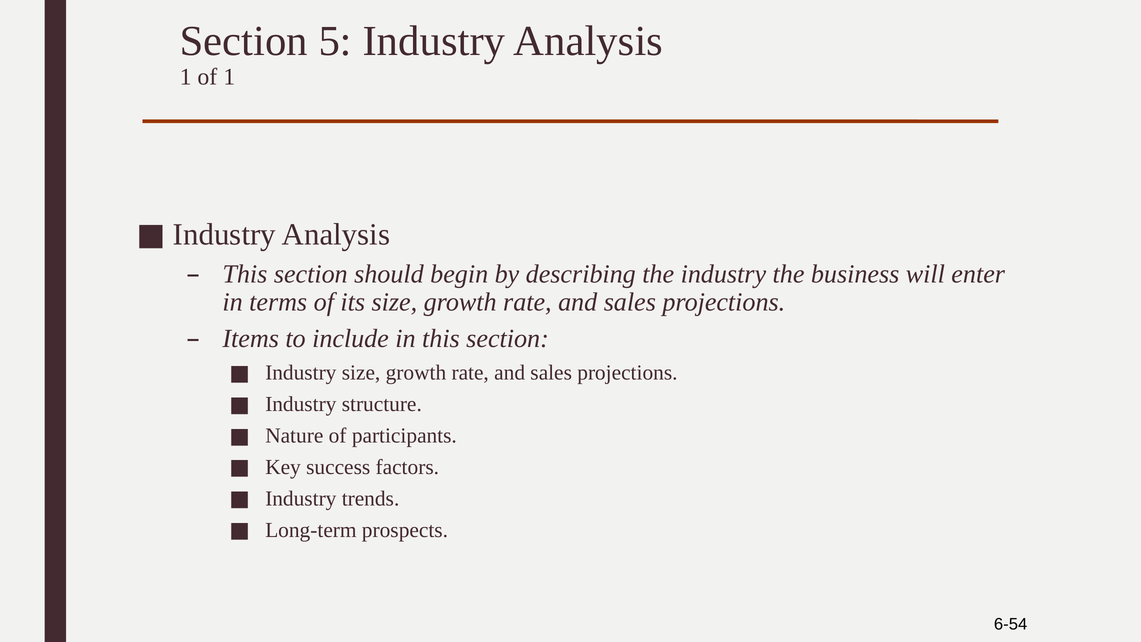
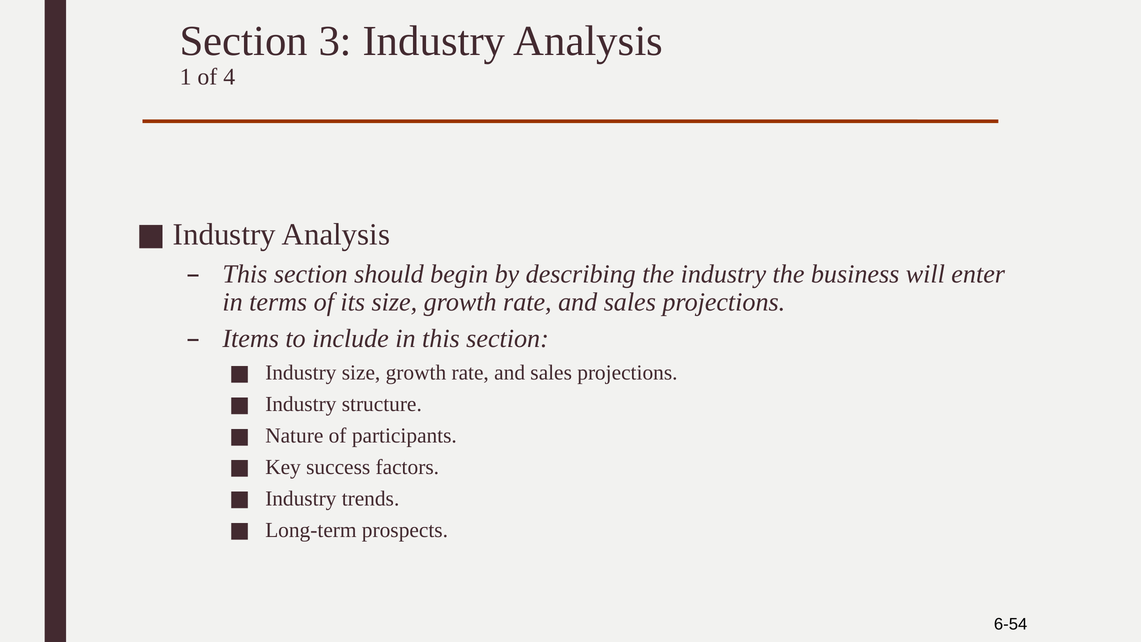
5: 5 -> 3 (335, 41)
of 1: 1 -> 4 (229, 77)
